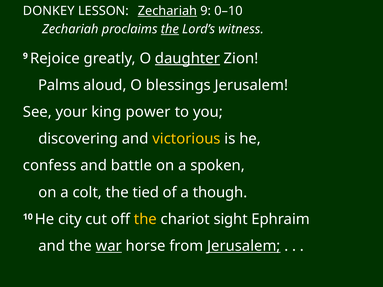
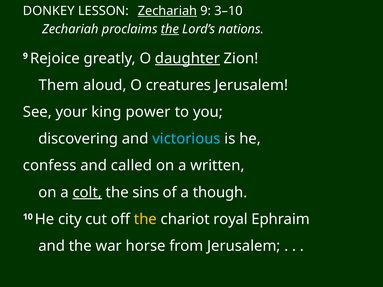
0–10: 0–10 -> 3–10 (229, 11)
witness: witness -> nations (241, 29)
Palms: Palms -> Them (59, 85)
blessings: blessings -> creatures (178, 85)
victorious colour: yellow -> light blue (187, 139)
battle: battle -> called (132, 166)
spoken: spoken -> written (218, 166)
colt underline: none -> present (87, 193)
tied: tied -> sins (146, 193)
sight: sight -> royal (231, 219)
war underline: present -> none (109, 246)
Jerusalem underline: present -> none (244, 246)
